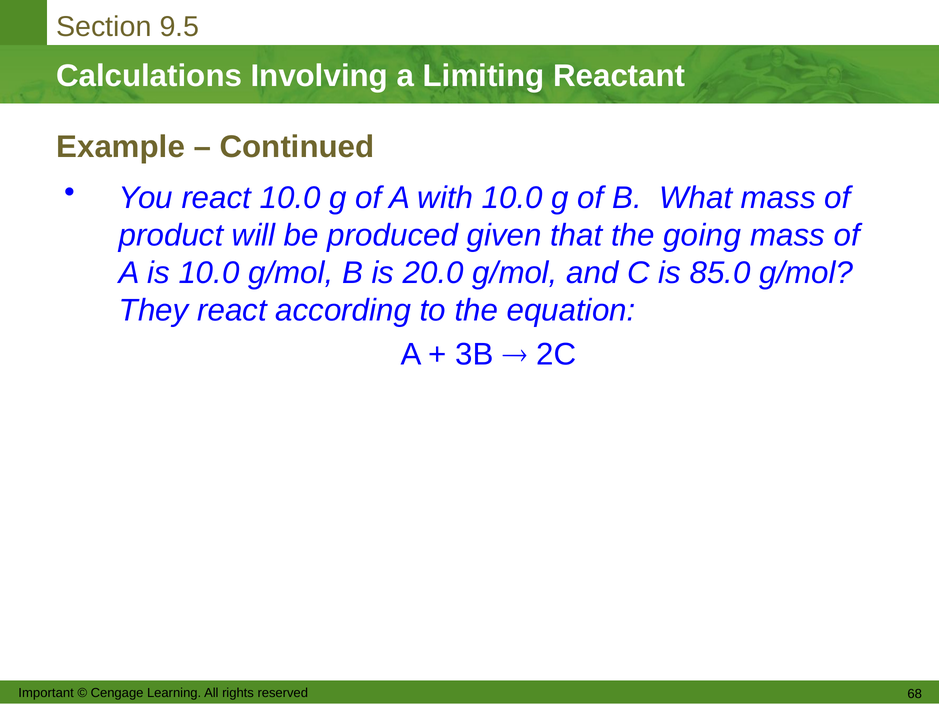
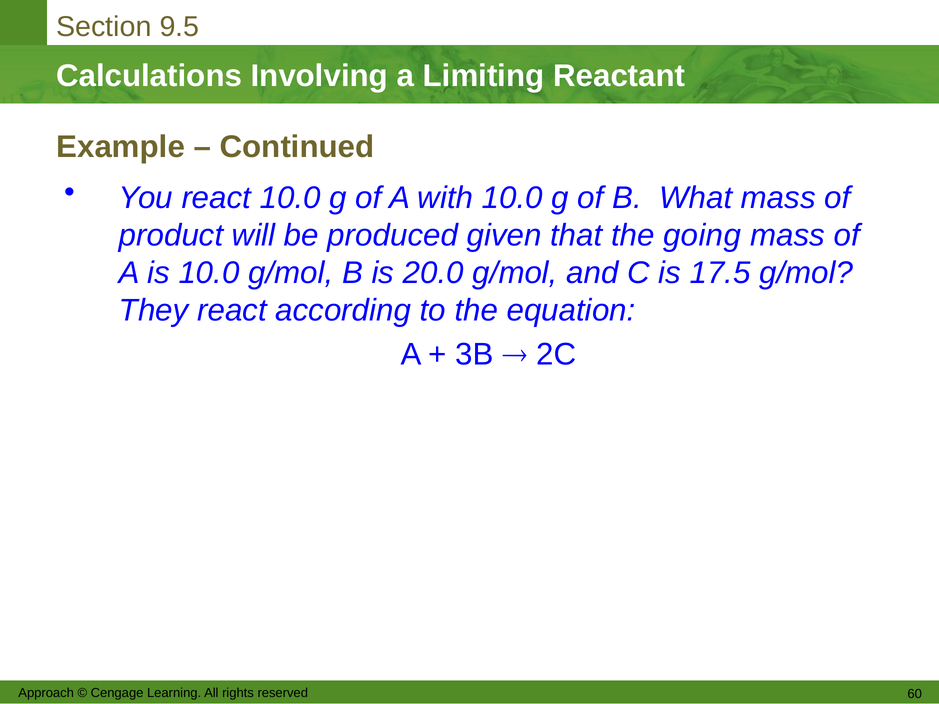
85.0: 85.0 -> 17.5 (720, 273)
Important: Important -> Approach (46, 693)
68: 68 -> 60 (915, 694)
